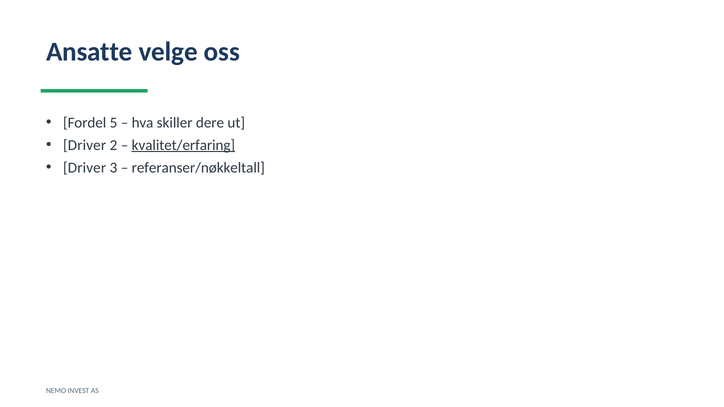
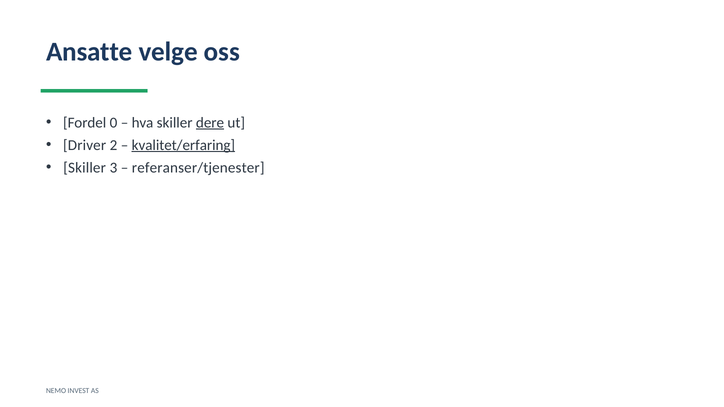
5: 5 -> 0 (114, 123)
dere underline: none -> present (210, 123)
Driver: Driver -> Skiller (85, 168)
referanser/nøkkeltall: referanser/nøkkeltall -> referanser/tjenester (198, 168)
